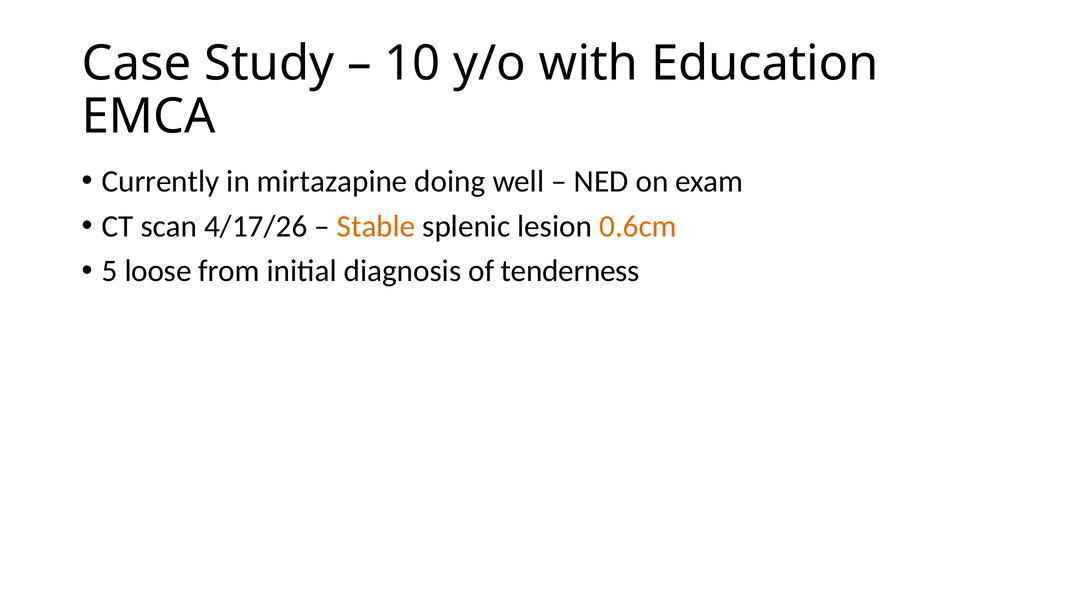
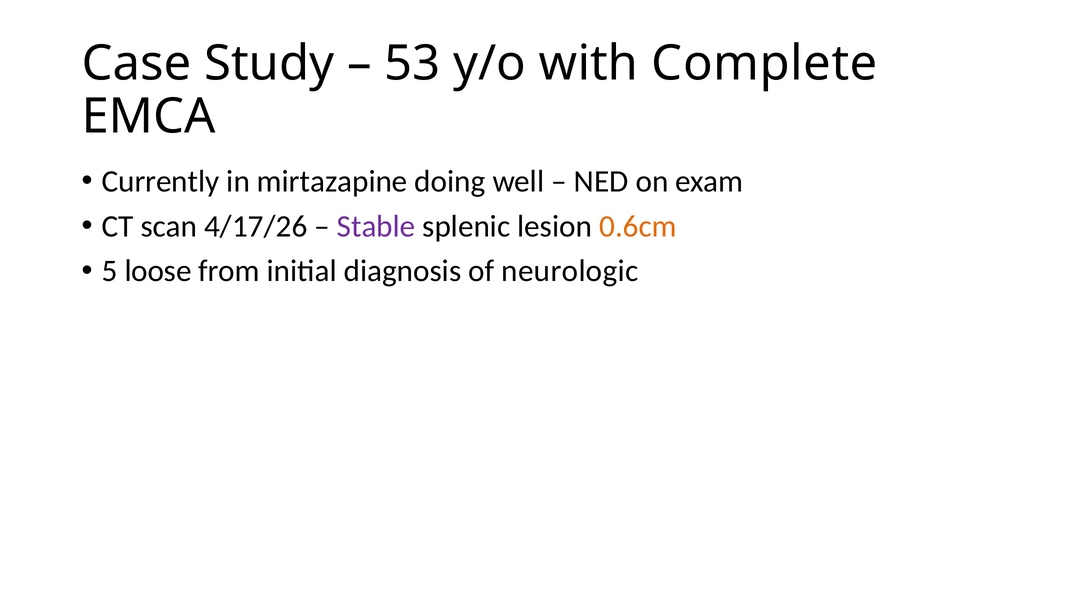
10: 10 -> 53 (412, 63)
Education: Education -> Complete (764, 63)
Stable colour: orange -> purple (376, 226)
tenderness: tenderness -> neurologic (570, 271)
